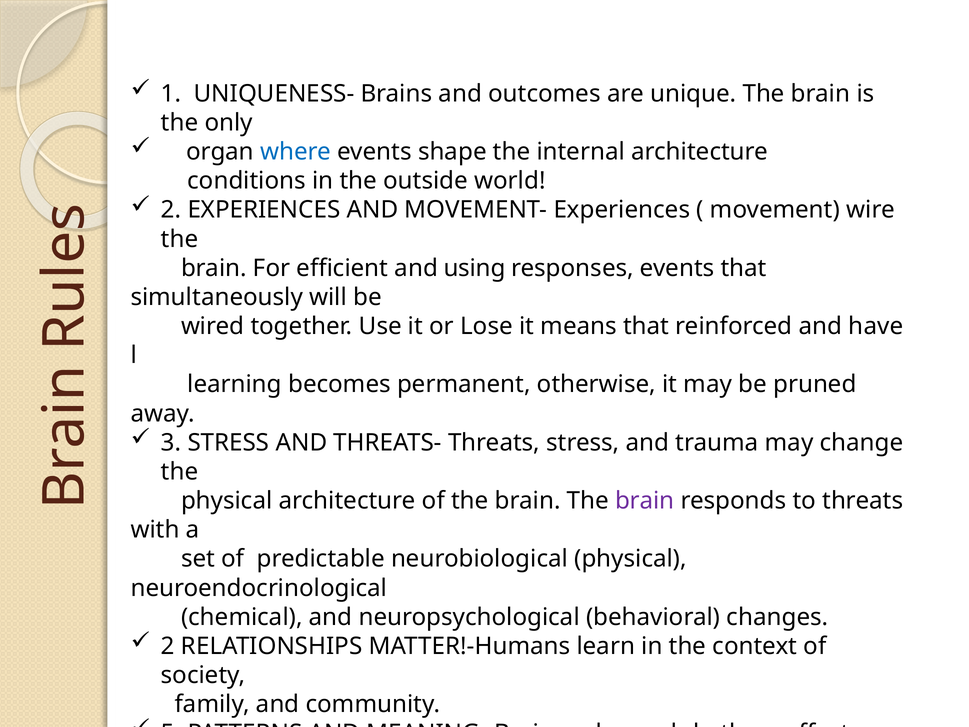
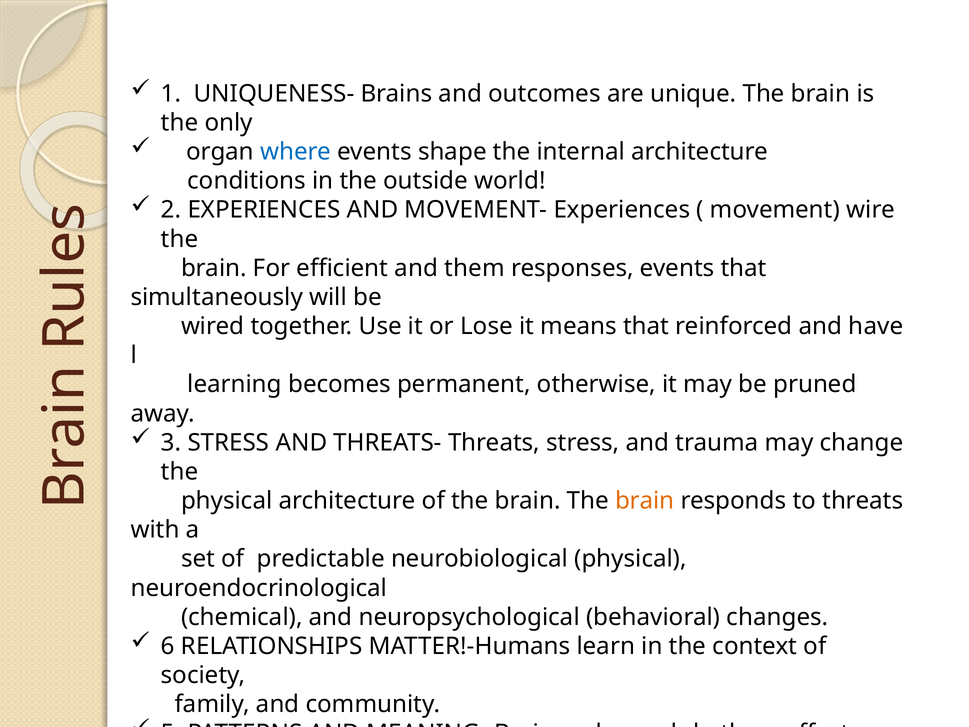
and using: using -> them (474, 268)
brain colour: purple -> orange (645, 501)
2: 2 -> 6 (168, 646)
